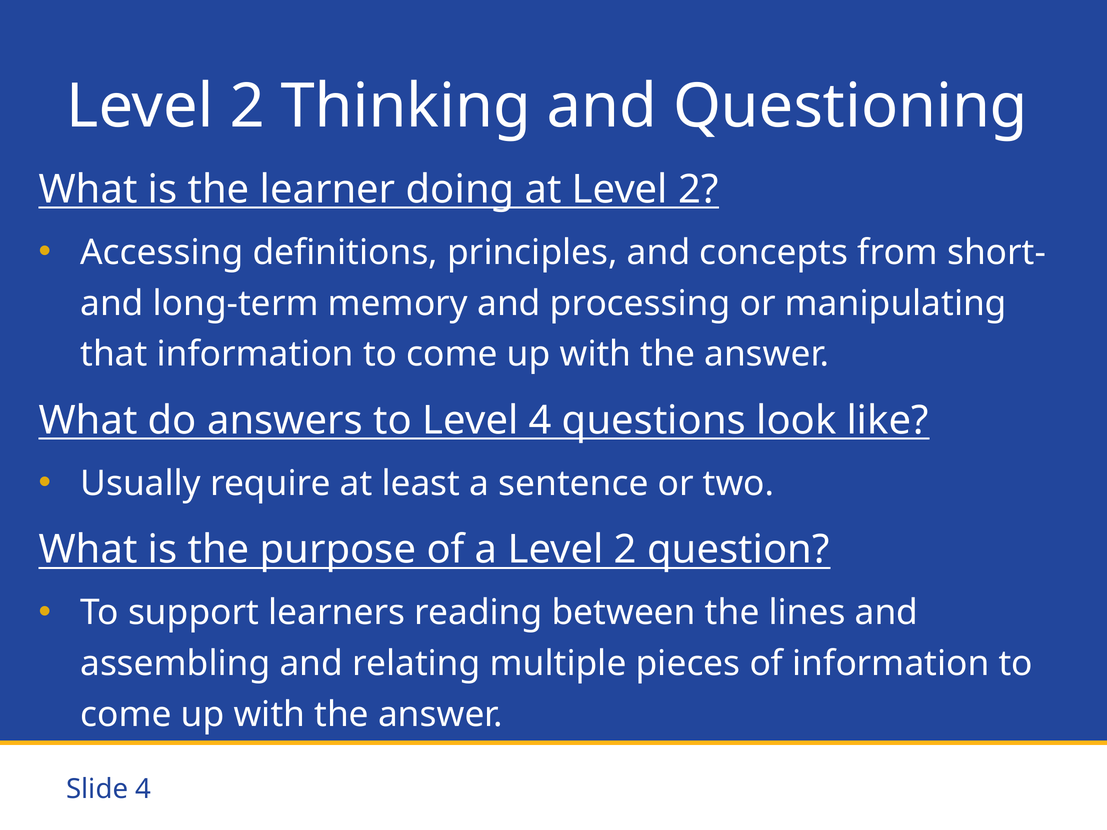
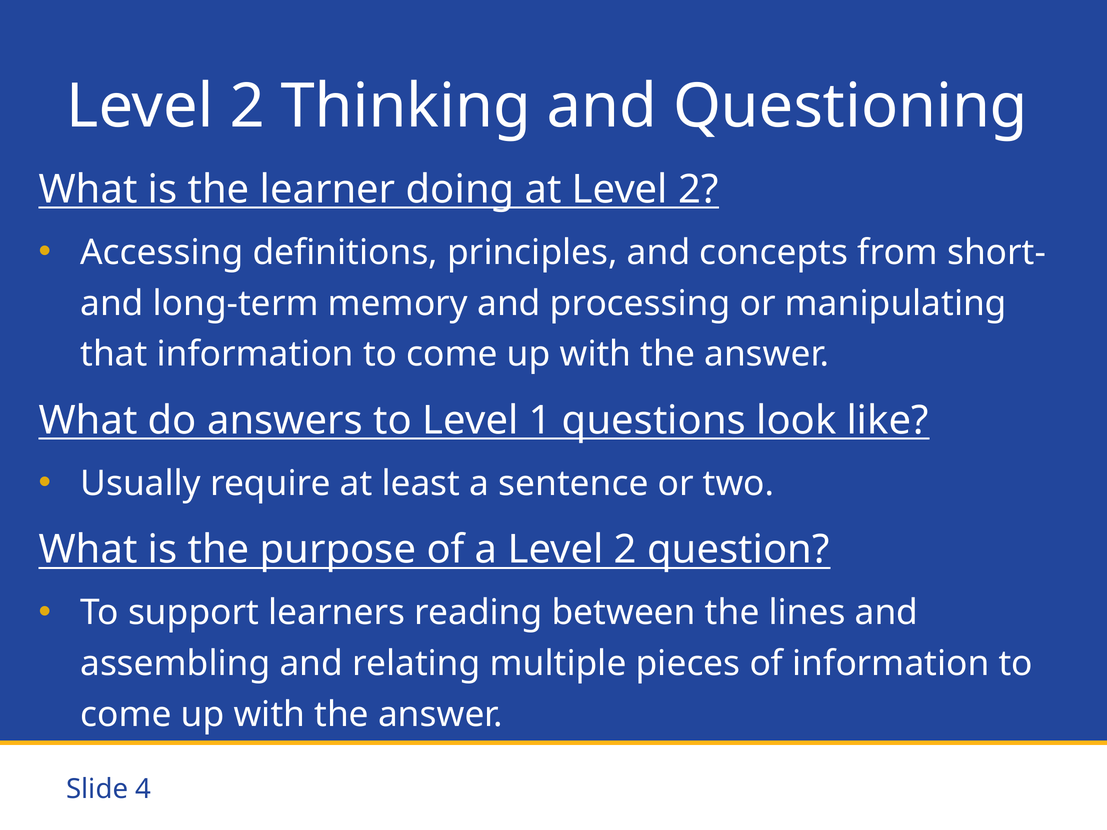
Level 4: 4 -> 1 (540, 421)
